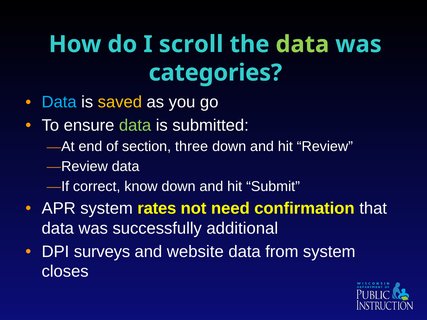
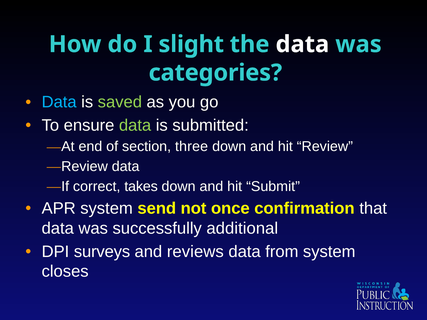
scroll: scroll -> slight (191, 44)
data colour: light green -> white (302, 44)
saved colour: yellow -> light green (120, 102)
know: know -> takes (141, 187)
rates: rates -> send (157, 209)
need: need -> once (230, 209)
website: website -> reviews (195, 252)
